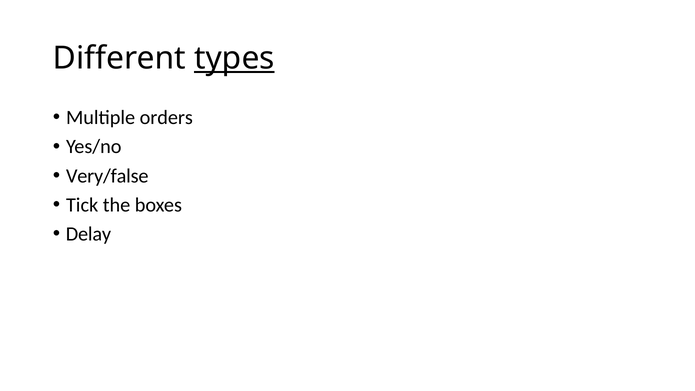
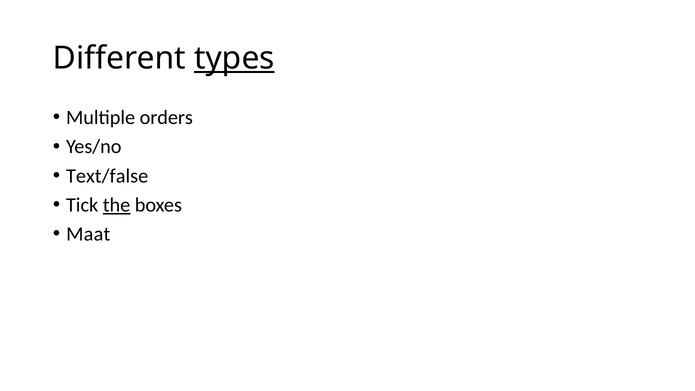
Very/false: Very/false -> Text/false (107, 176)
the underline: none -> present (117, 205)
Delay: Delay -> Maat (88, 234)
